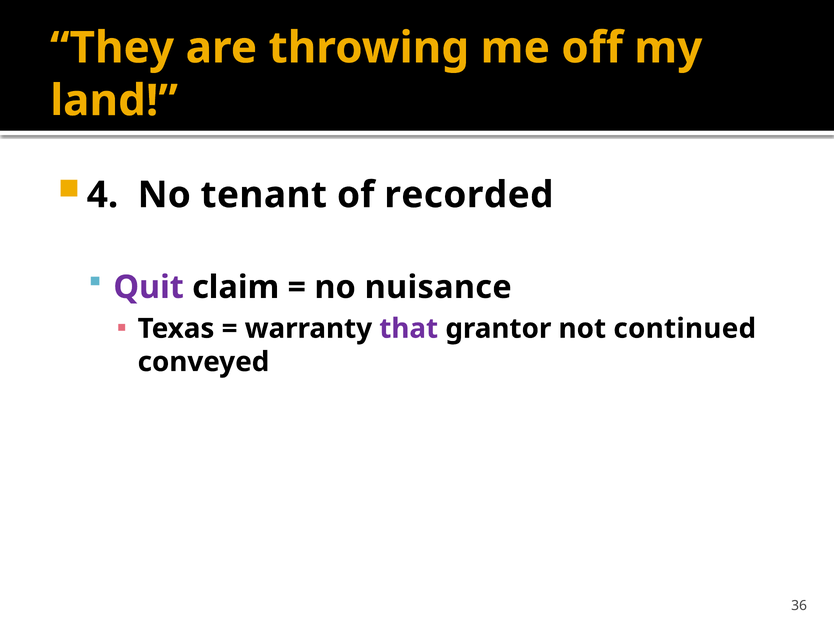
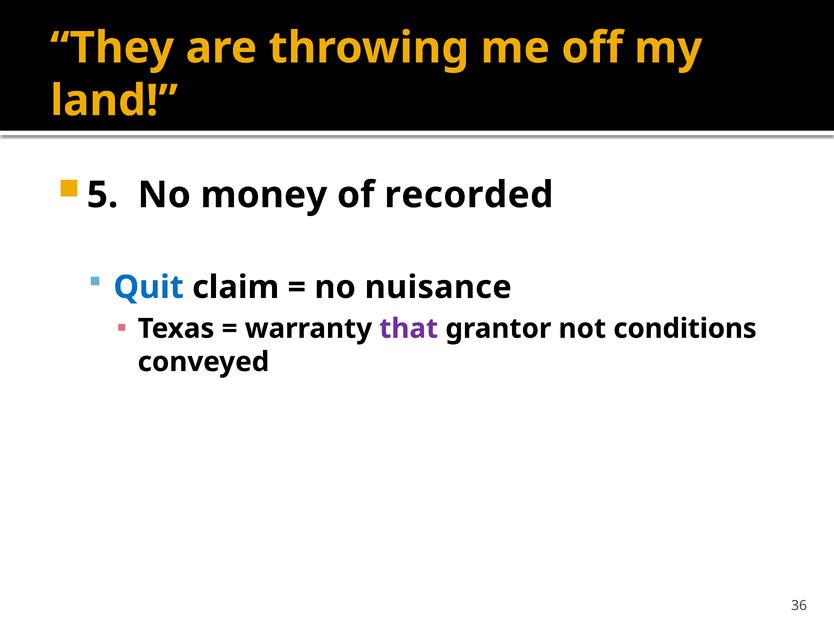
4: 4 -> 5 (103, 195)
tenant: tenant -> money (264, 195)
Quit colour: purple -> blue (149, 287)
continued: continued -> conditions (685, 329)
